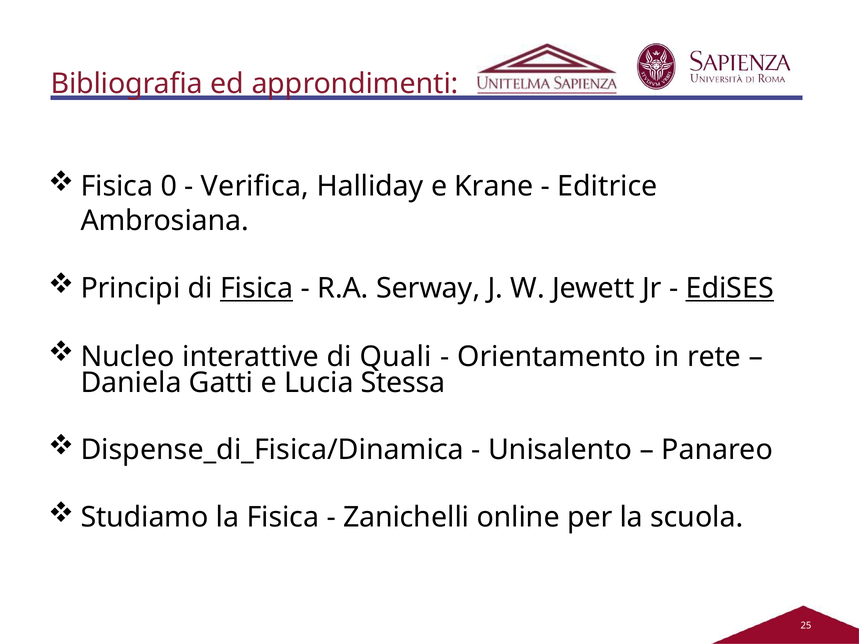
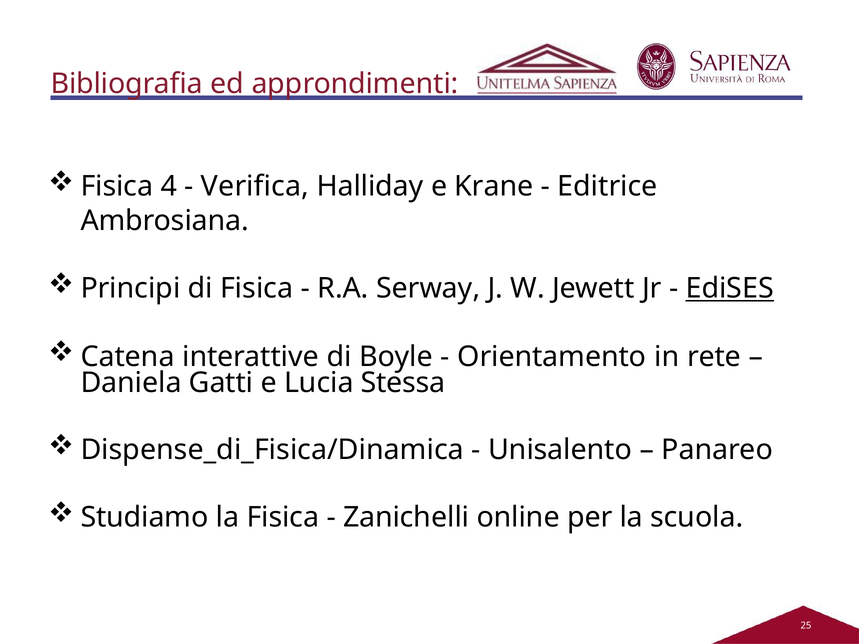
0: 0 -> 4 (169, 186)
Fisica underline: present -> none (257, 288)
Nucleo: Nucleo -> Catena (128, 357)
Quali: Quali -> Boyle (396, 357)
